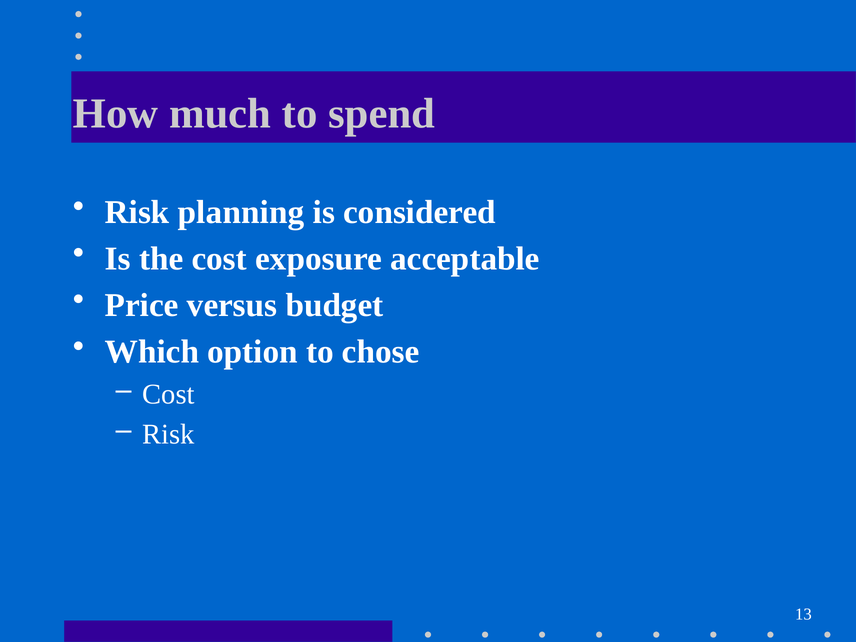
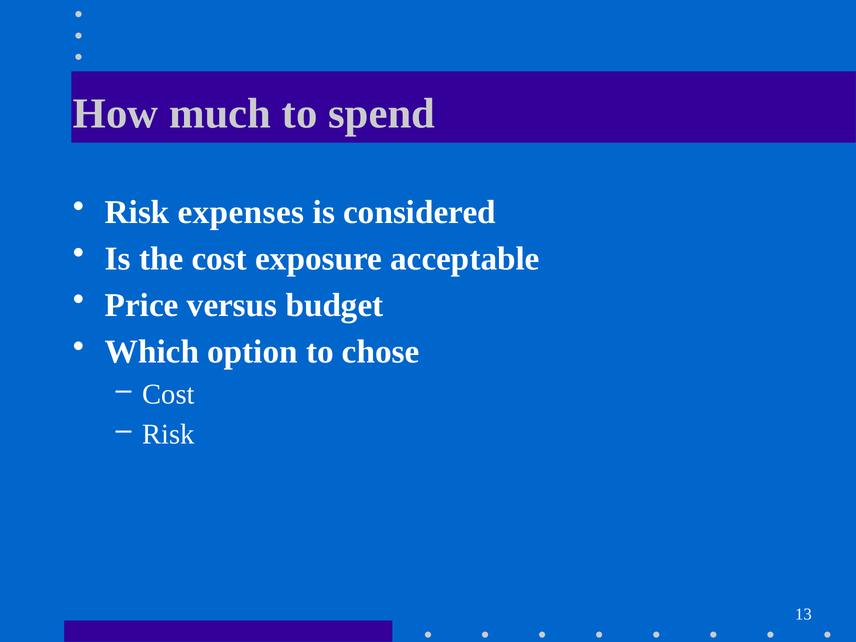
planning: planning -> expenses (241, 212)
